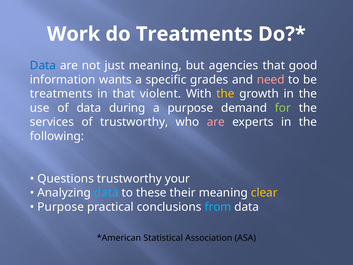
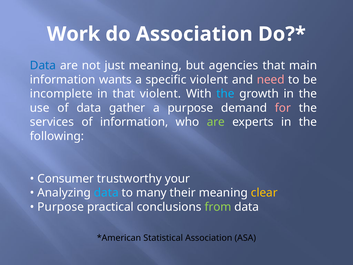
do Treatments: Treatments -> Association (194, 34)
good: good -> main (303, 66)
specific grades: grades -> violent (209, 80)
treatments: treatments -> incomplete (61, 94)
the colour: yellow -> light blue (225, 94)
during: during -> gather (127, 108)
for colour: light green -> pink (283, 108)
of trustworthy: trustworthy -> information (134, 122)
are colour: pink -> light green (216, 122)
Questions: Questions -> Consumer (66, 178)
these: these -> many (151, 193)
from colour: light blue -> light green (218, 207)
